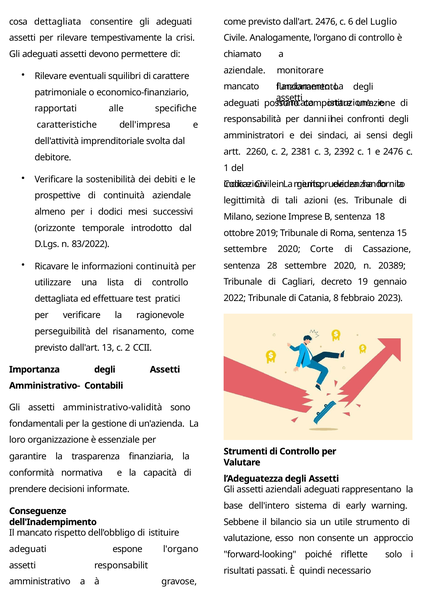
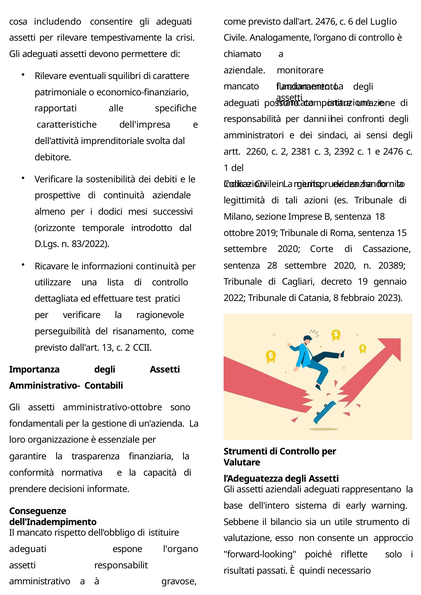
cosa dettagliata: dettagliata -> includendo (58, 22)
amministrativo-validità: amministrativo-validità -> amministrativo-ottobre (113, 408)
